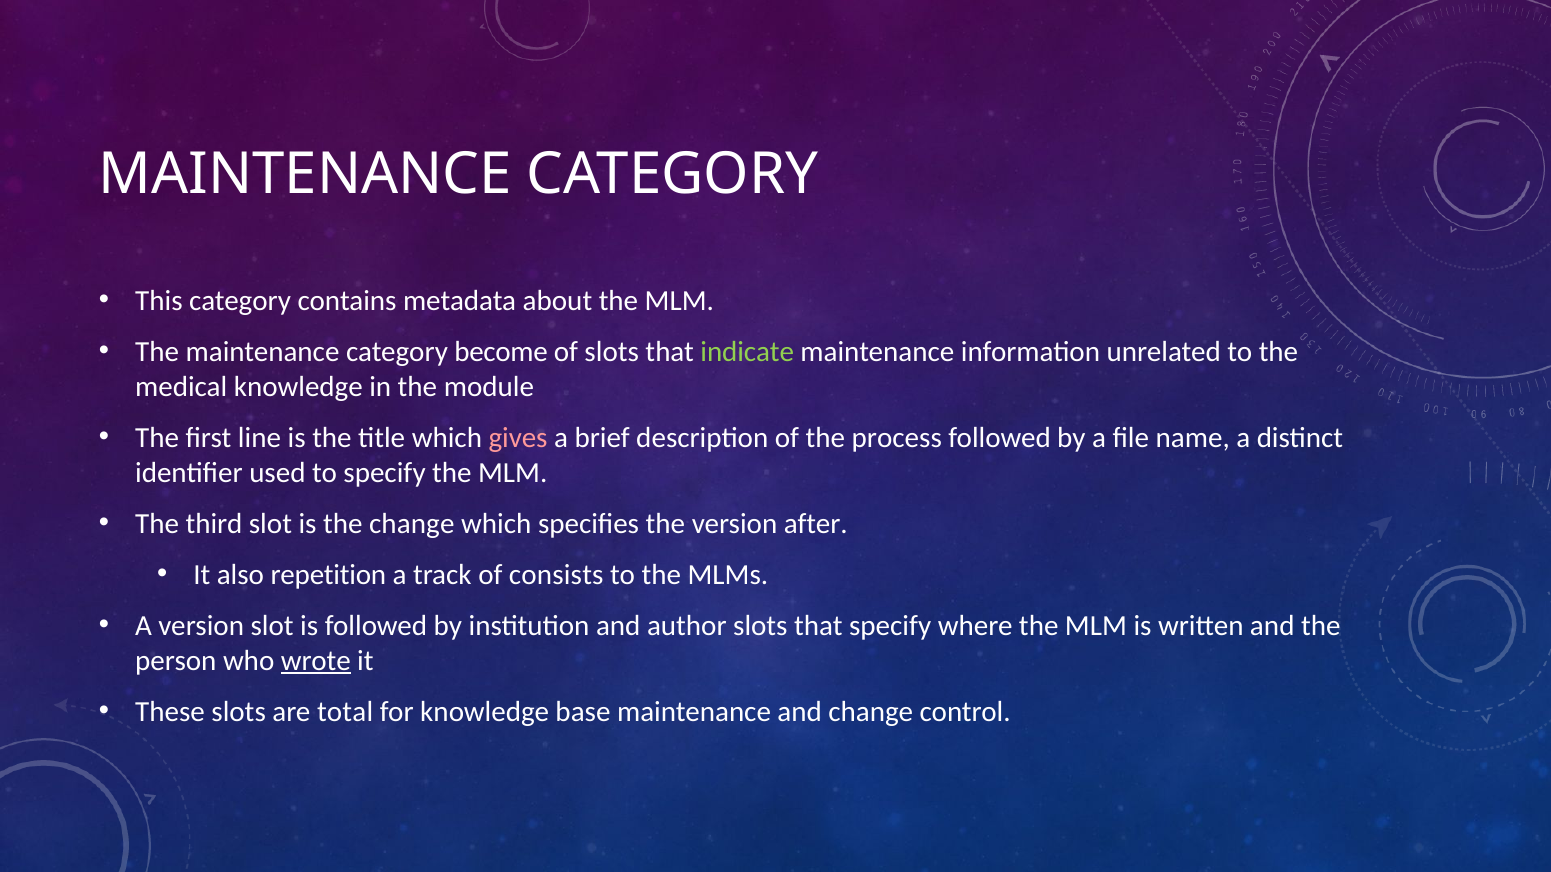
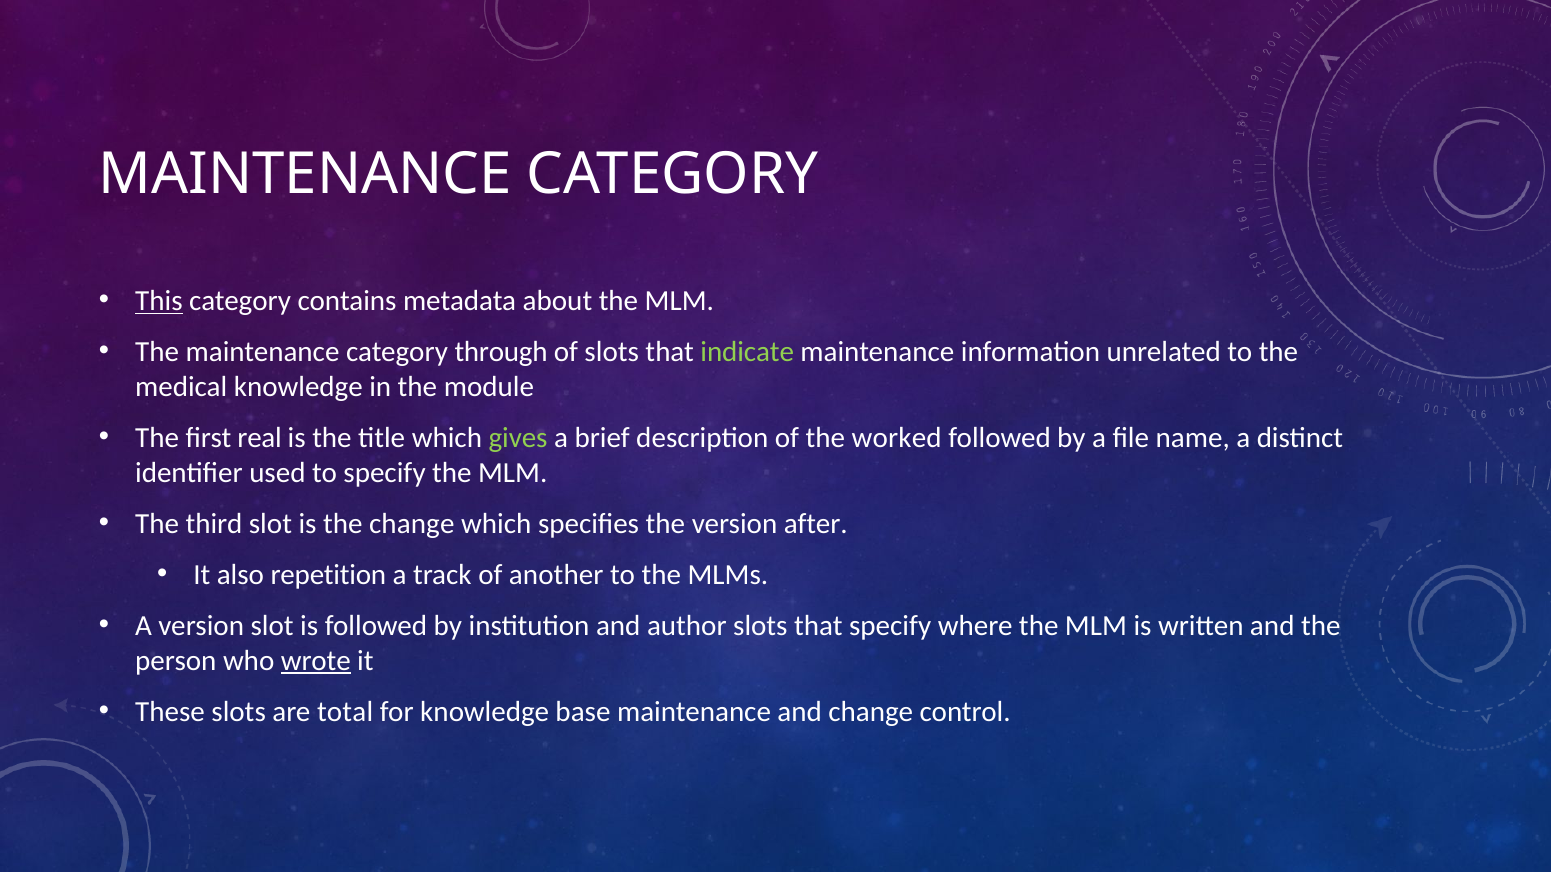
This underline: none -> present (159, 301)
become: become -> through (501, 352)
line: line -> real (260, 438)
gives colour: pink -> light green (518, 438)
process: process -> worked (897, 438)
consists: consists -> another (556, 575)
